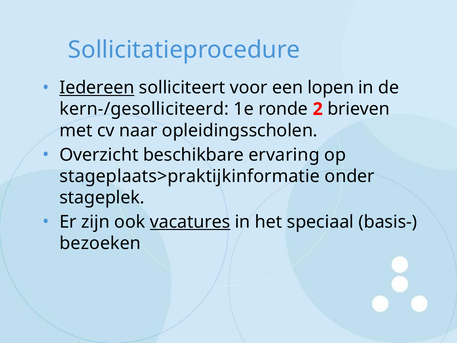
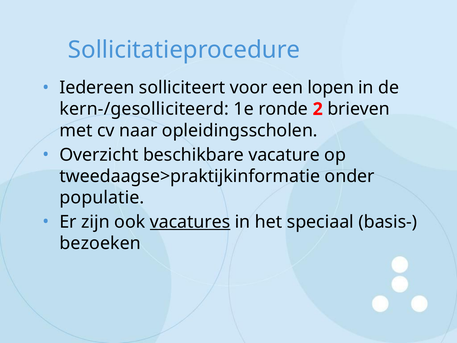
Iedereen underline: present -> none (97, 88)
ervaring: ervaring -> vacature (284, 155)
stageplaats>praktijkinformatie: stageplaats>praktijkinformatie -> tweedaagse>praktijkinformatie (190, 176)
stageplek: stageplek -> populatie (102, 197)
